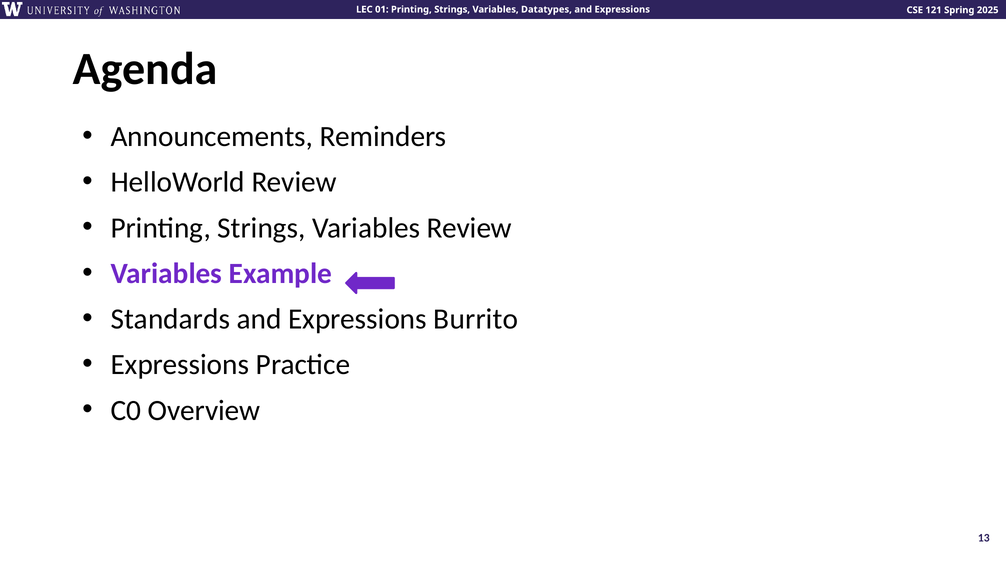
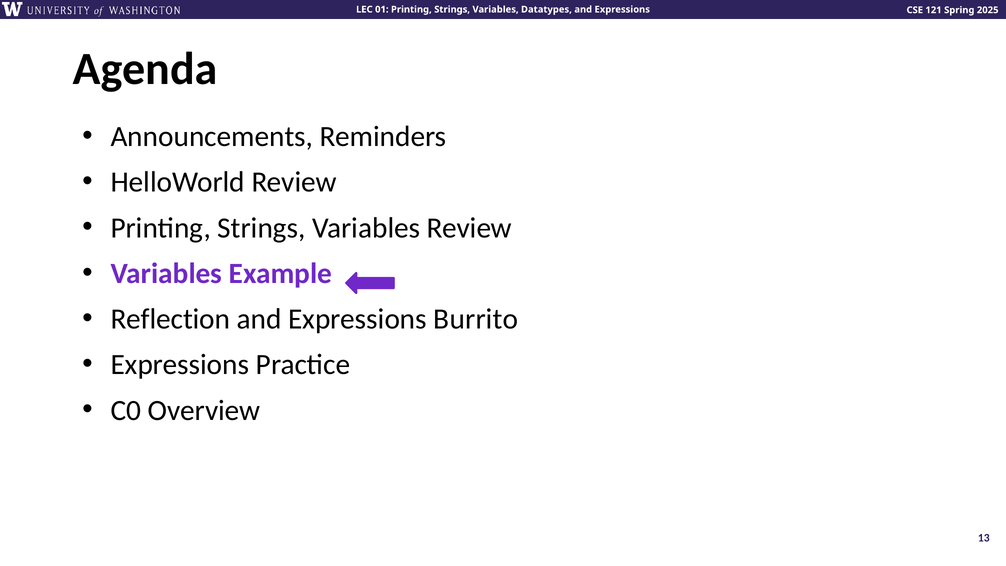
Standards: Standards -> Reflection (170, 319)
